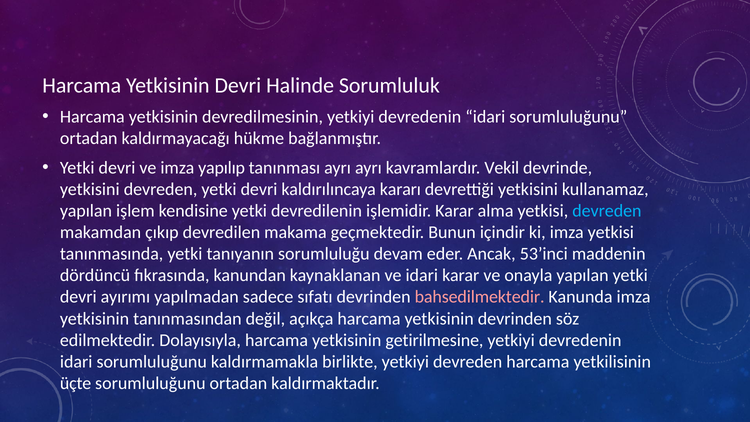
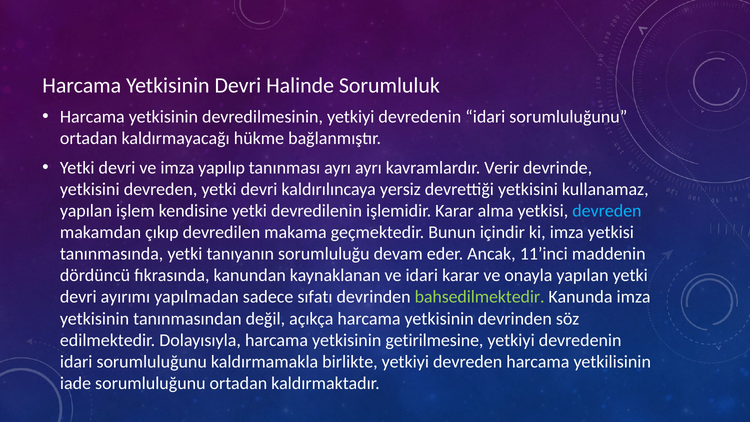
Vekil: Vekil -> Verir (502, 168)
kararı: kararı -> yersiz (400, 189)
53’inci: 53’inci -> 11’inci (544, 254)
bahsedilmektedir colour: pink -> light green (480, 297)
üçte: üçte -> iade (75, 383)
